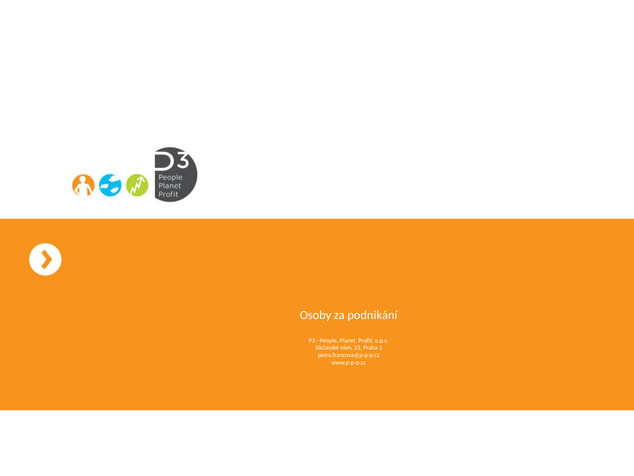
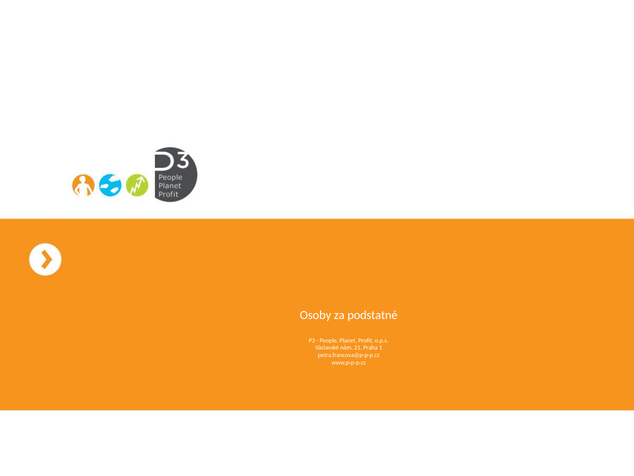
podnikání: podnikání -> podstatné (372, 315)
